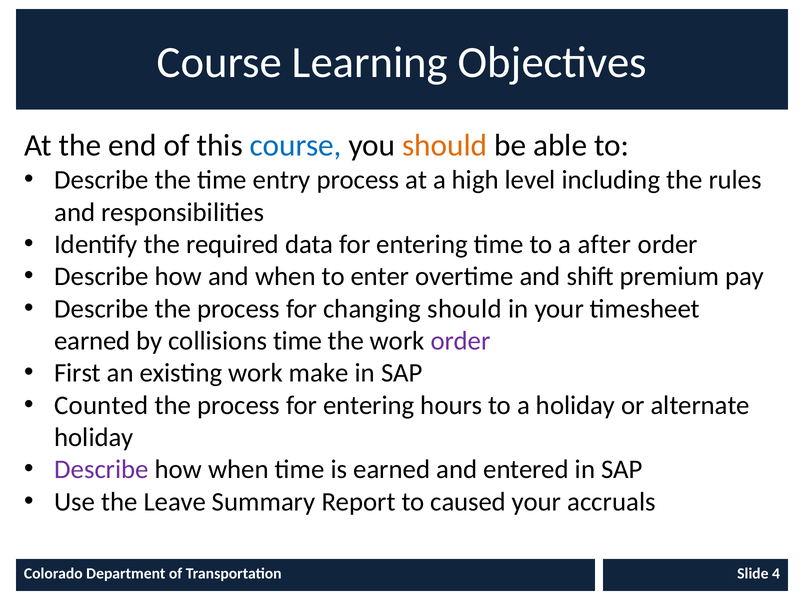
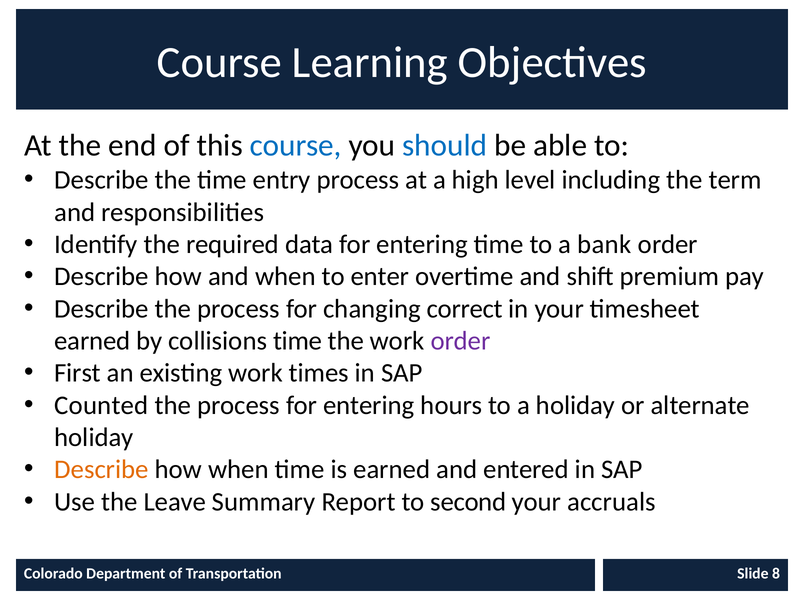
should colour: orange -> blue (445, 146)
rules: rules -> term (735, 180)
after: after -> bank (604, 244)
changing should: should -> correct (465, 309)
make: make -> times (319, 373)
Describe colour: purple -> orange (102, 470)
caused: caused -> second (468, 502)
4: 4 -> 8 (776, 573)
